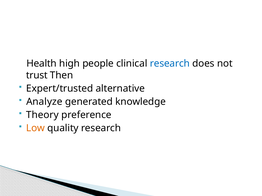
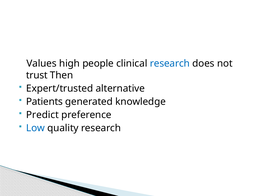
Health: Health -> Values (42, 64)
Analyze: Analyze -> Patients (44, 102)
Theory: Theory -> Predict (42, 115)
Low colour: orange -> blue (35, 128)
